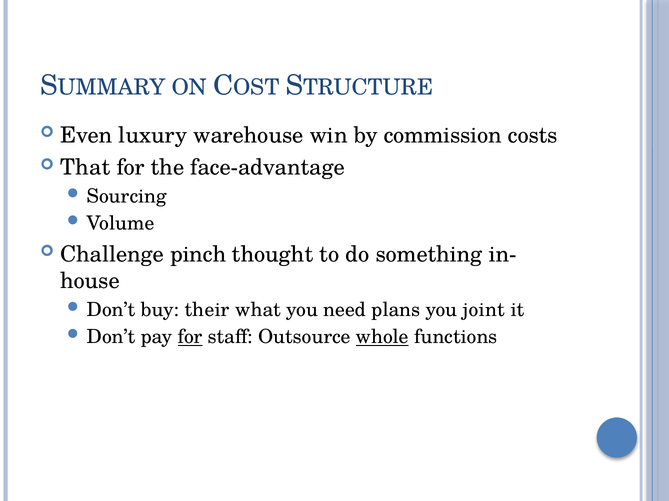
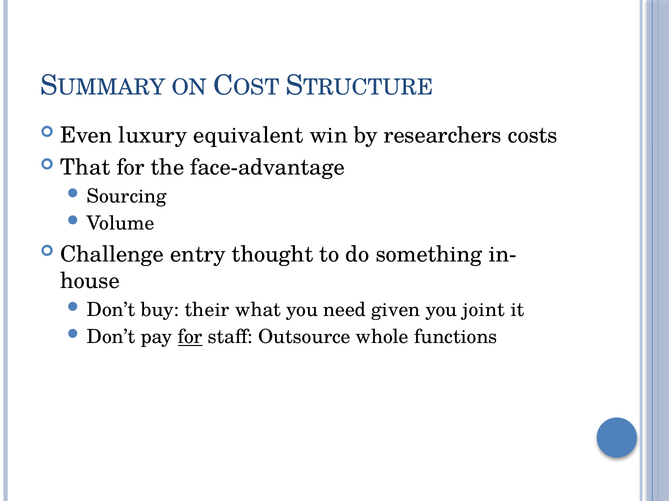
warehouse: warehouse -> equivalent (248, 135)
commission: commission -> researchers (443, 135)
pinch: pinch -> entry (198, 255)
plans: plans -> given (396, 310)
whole underline: present -> none (382, 338)
